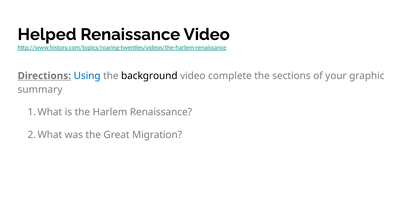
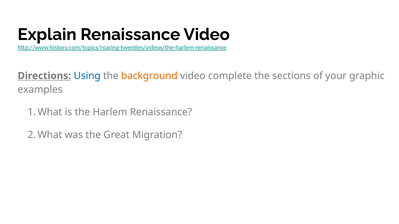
Helped: Helped -> Explain (47, 35)
background colour: black -> orange (149, 76)
summary: summary -> examples (40, 90)
